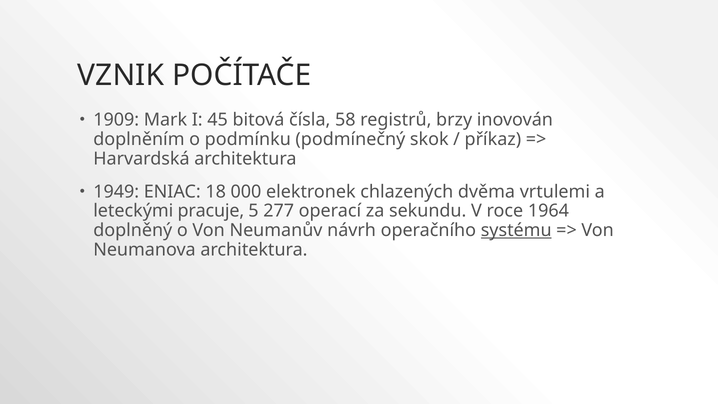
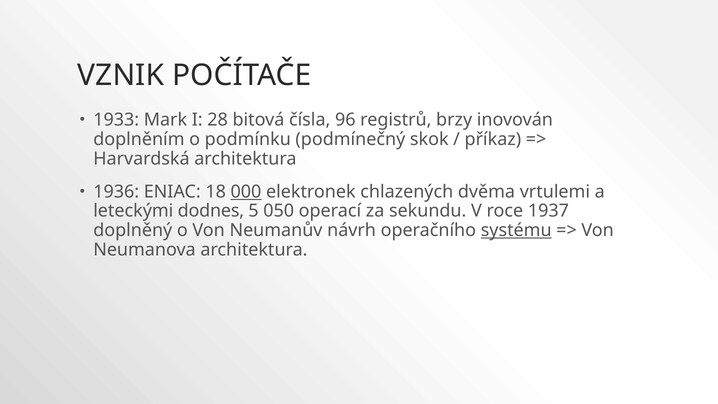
1909: 1909 -> 1933 (116, 120)
45: 45 -> 28 (218, 120)
58: 58 -> 96 (345, 120)
1949: 1949 -> 1936 (116, 192)
000 underline: none -> present (246, 192)
pracuje: pracuje -> dodnes (211, 211)
277: 277 -> 050 (279, 211)
1964: 1964 -> 1937 (548, 211)
